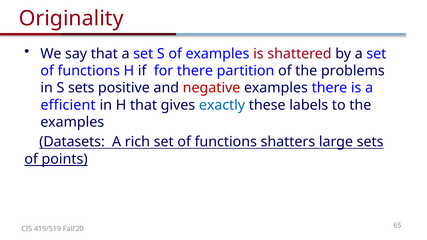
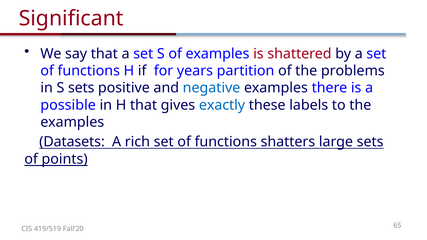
Originality: Originality -> Significant (71, 18)
for there: there -> years (195, 71)
negative colour: red -> blue (212, 88)
efficient: efficient -> possible (68, 105)
